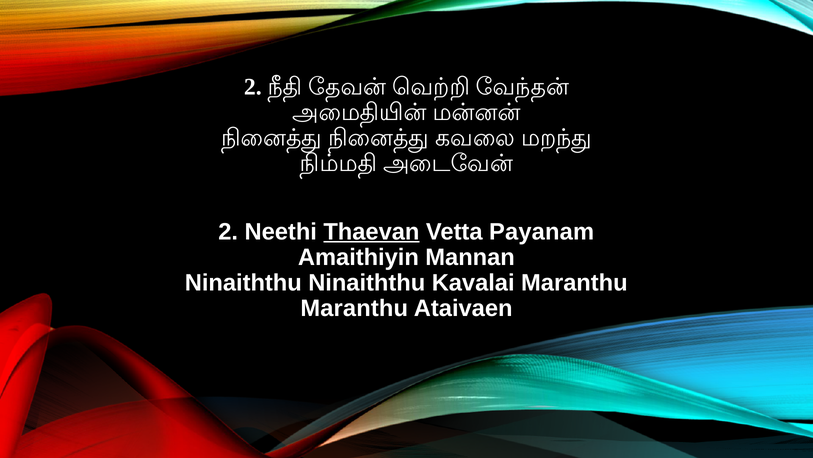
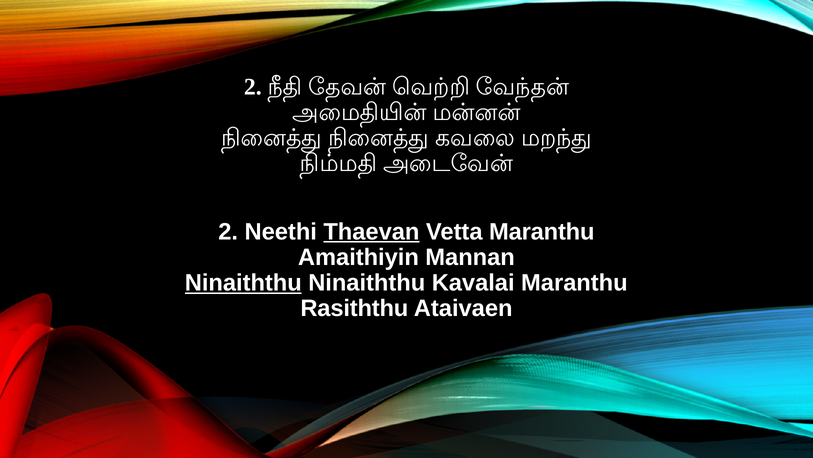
Vetta Payanam: Payanam -> Maranthu (542, 231)
Ninaiththu underline: none -> present (243, 282)
Maranthu: Maranthu -> Rasiththu (354, 308)
